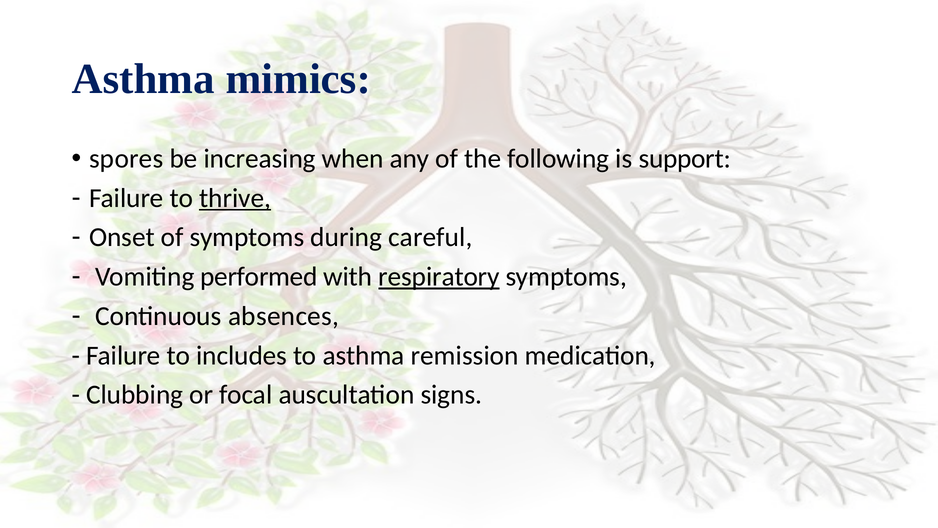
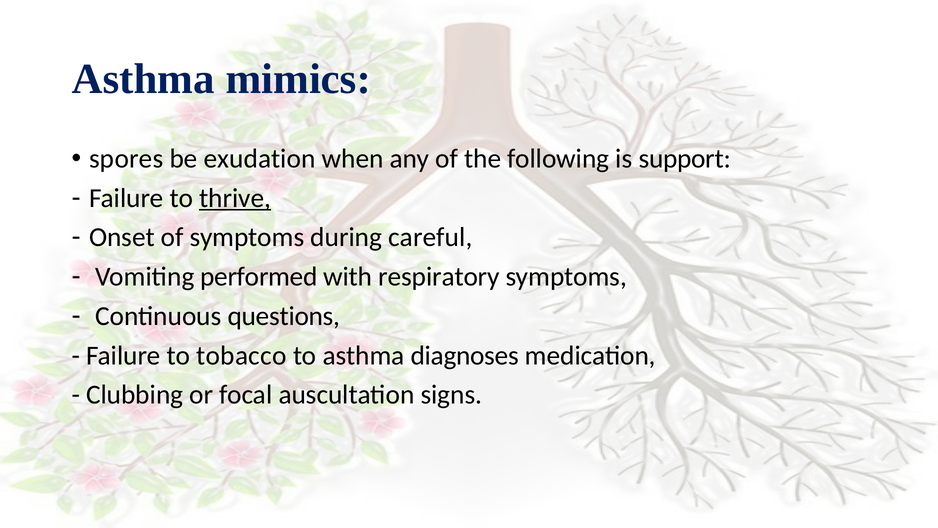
increasing: increasing -> exudation (260, 159)
respiratory underline: present -> none (439, 277)
absences: absences -> questions (284, 316)
includes: includes -> tobacco (241, 355)
remission: remission -> diagnoses (465, 355)
